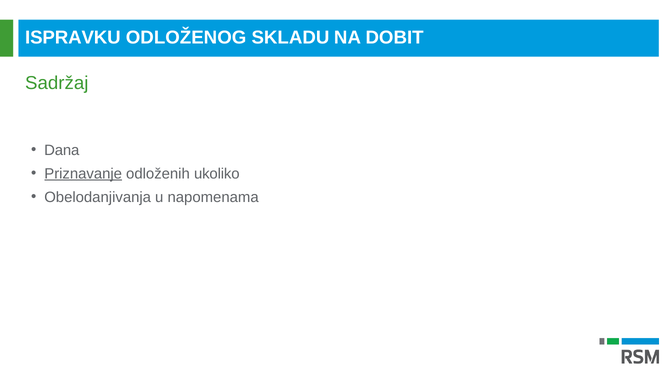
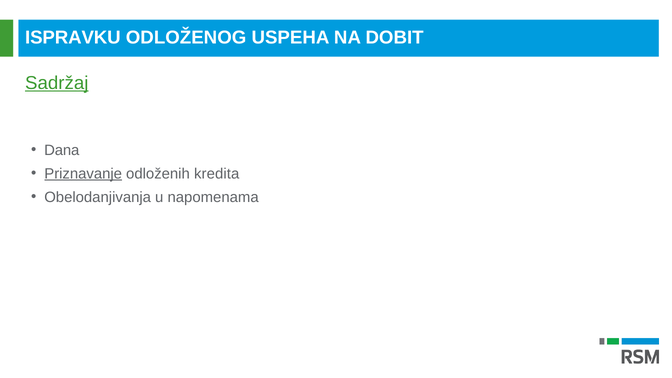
SKLADU: SKLADU -> USPEHA (290, 37)
Sadržaj underline: none -> present (57, 83)
ukoliko: ukoliko -> kredita (217, 174)
